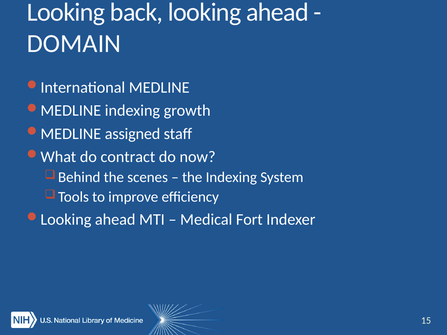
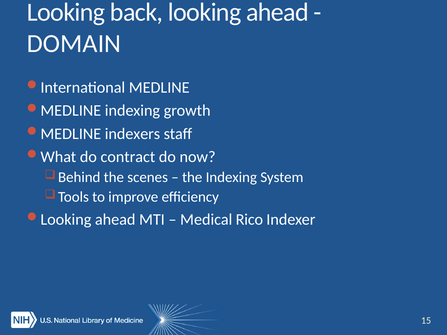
assigned: assigned -> indexers (132, 134)
Fort: Fort -> Rico (249, 220)
